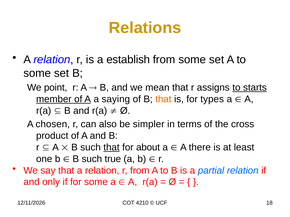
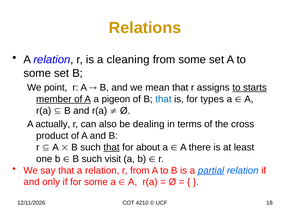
establish: establish -> cleaning (128, 60)
saying: saying -> pigeon (116, 99)
that colour: orange -> blue (163, 99)
chosen: chosen -> actually (53, 124)
simpler: simpler -> dealing (149, 124)
true: true -> visit (113, 159)
partial underline: none -> present (211, 171)
